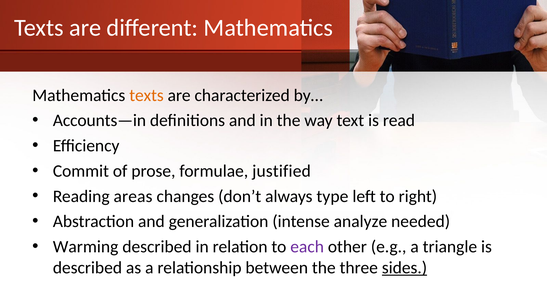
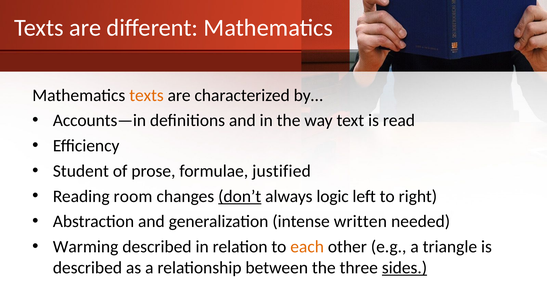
Commit: Commit -> Student (81, 171)
areas: areas -> room (133, 196)
don’t underline: none -> present (240, 196)
type: type -> logic (333, 196)
analyze: analyze -> written (360, 221)
each colour: purple -> orange (307, 247)
